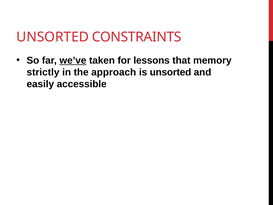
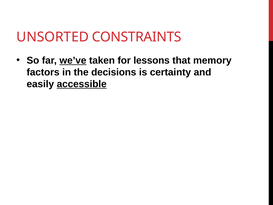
strictly: strictly -> factors (43, 72)
approach: approach -> decisions (114, 72)
is unsorted: unsorted -> certainty (170, 72)
accessible underline: none -> present (82, 84)
